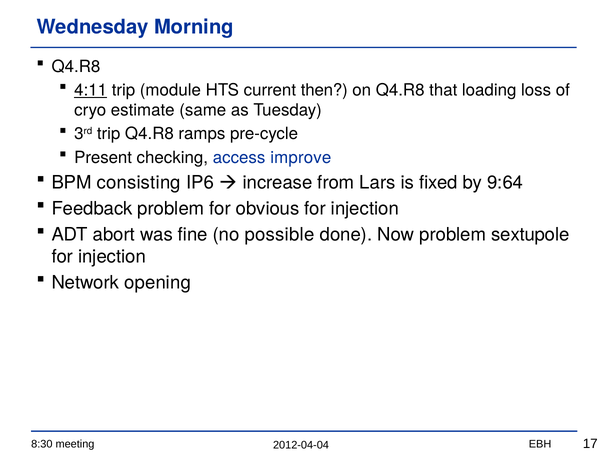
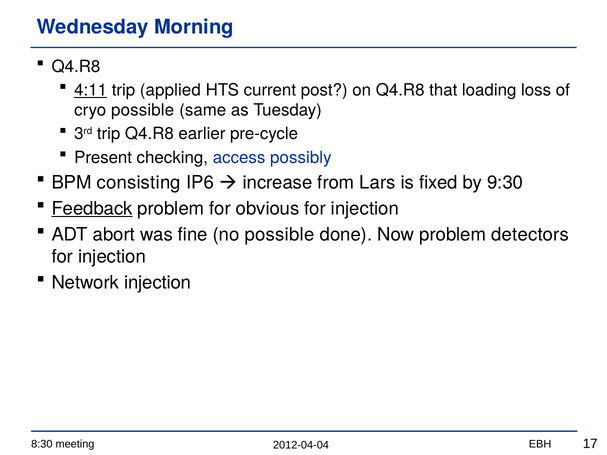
module: module -> applied (170, 90)
then: then -> post (324, 90)
cryo estimate: estimate -> possible (143, 110)
ramps: ramps -> earlier (202, 134)
improve: improve -> possibly (301, 158)
9:64: 9:64 -> 9:30 (505, 183)
Feedback underline: none -> present (92, 209)
sextupole: sextupole -> detectors (530, 235)
Network opening: opening -> injection (158, 283)
